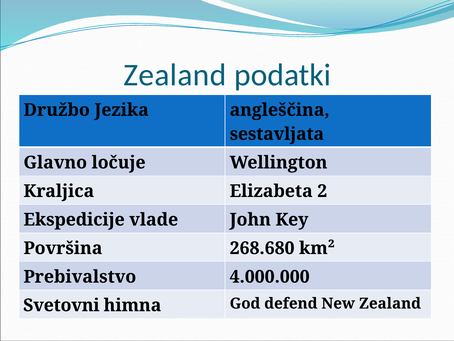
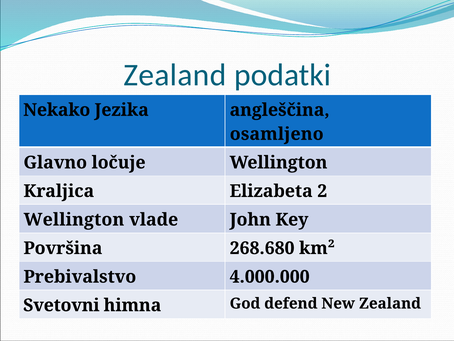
Družbo: Družbo -> Nekako (57, 110)
sestavljata: sestavljata -> osamljeno (277, 134)
Ekspedicije: Ekspedicije -> Wellington (74, 219)
